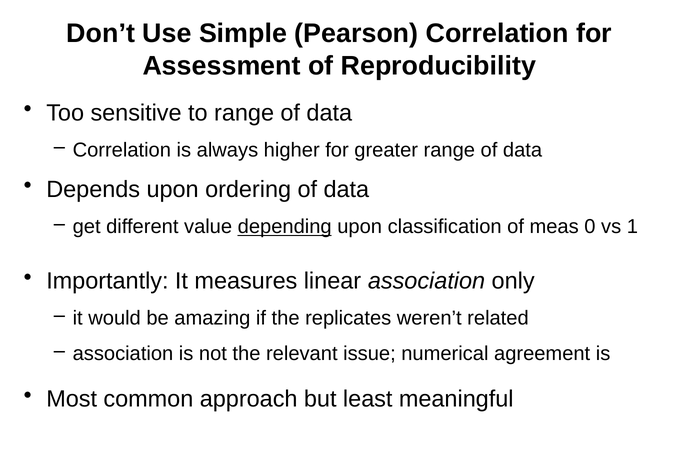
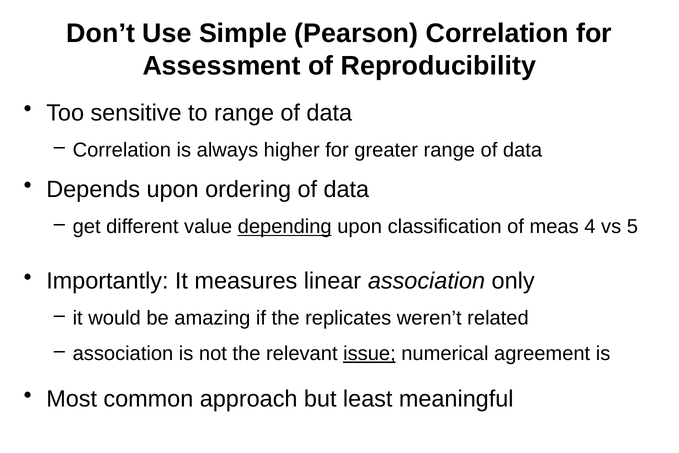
0: 0 -> 4 (590, 227)
1: 1 -> 5 (632, 227)
issue underline: none -> present (369, 353)
